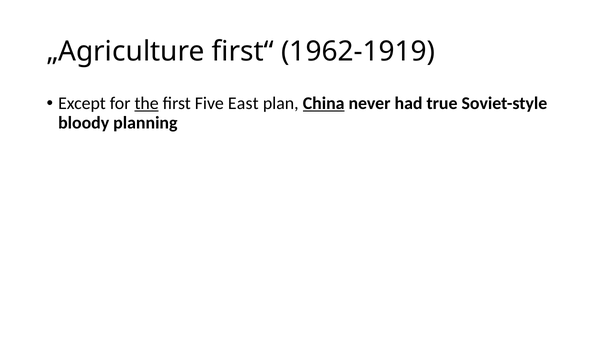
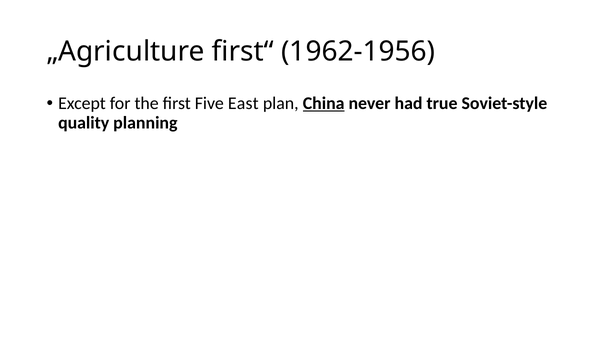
1962-1919: 1962-1919 -> 1962-1956 (358, 51)
the underline: present -> none (147, 103)
bloody: bloody -> quality (84, 123)
